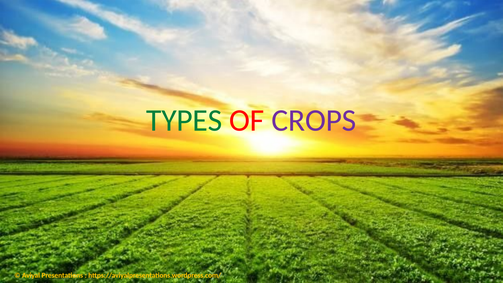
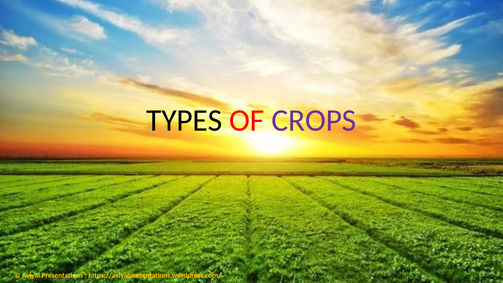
TYPES colour: green -> black (184, 121)
